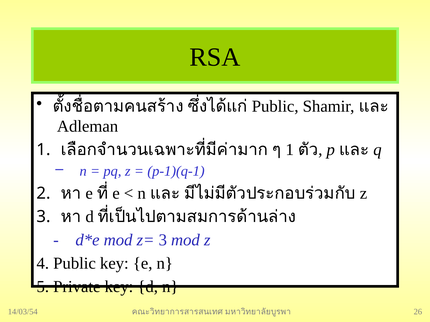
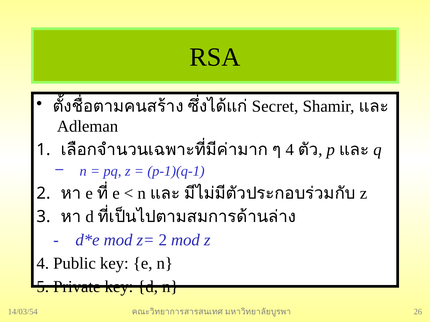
Public: Public -> Secret (275, 107)
1: 1 -> 4 (290, 150)
z= 3: 3 -> 2 (163, 240)
